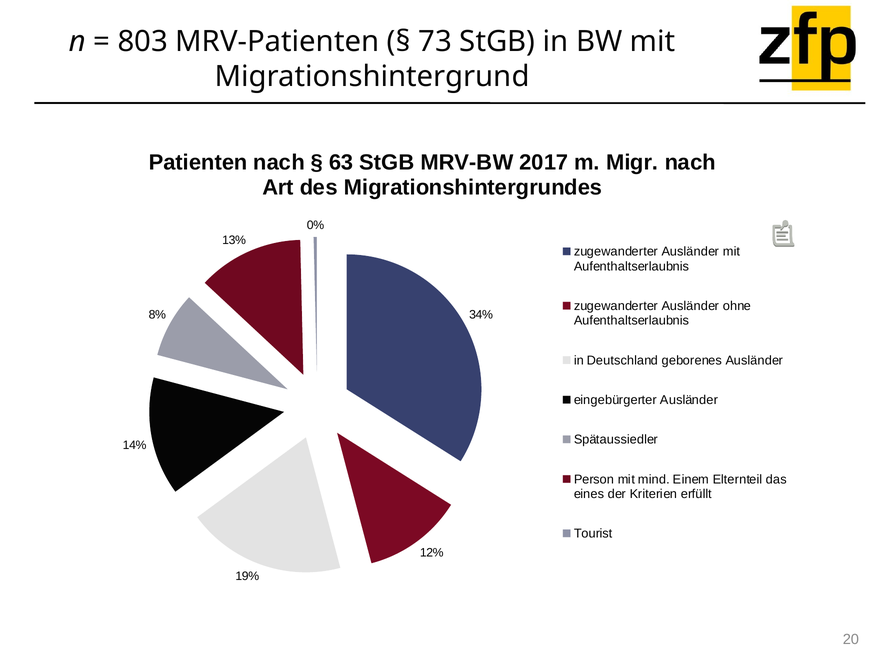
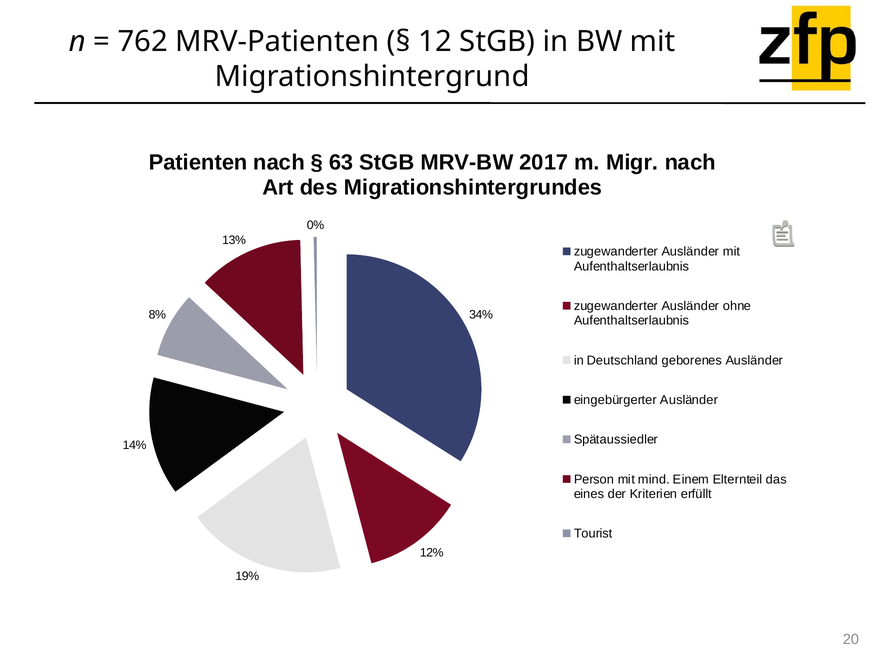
803: 803 -> 762 (143, 41)
73: 73 -> 12 (435, 41)
